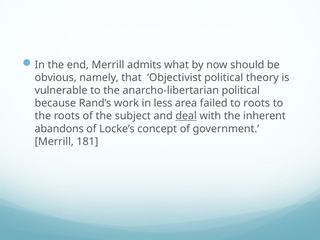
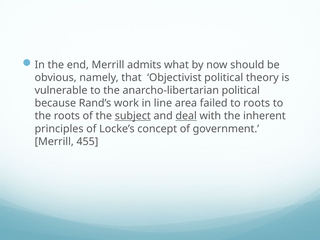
less: less -> line (163, 103)
subject underline: none -> present (133, 116)
abandons: abandons -> principles (59, 129)
181: 181 -> 455 (87, 142)
